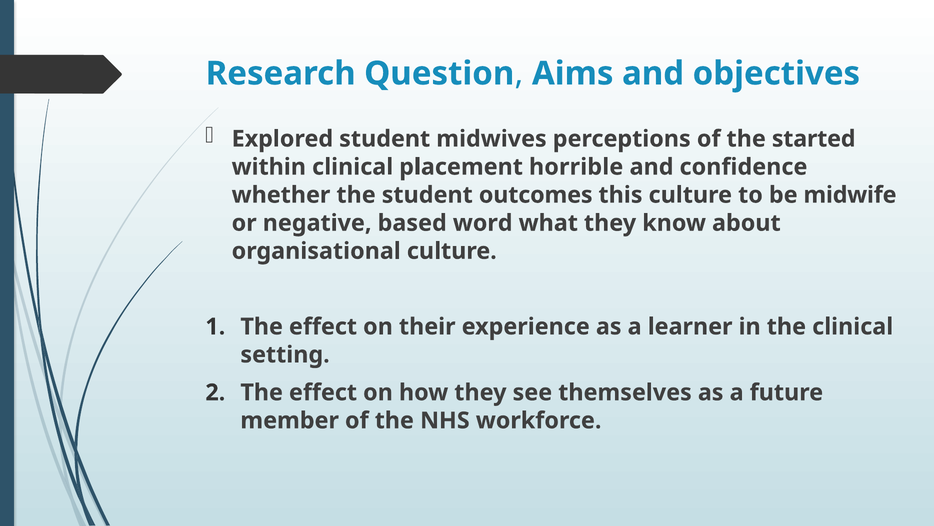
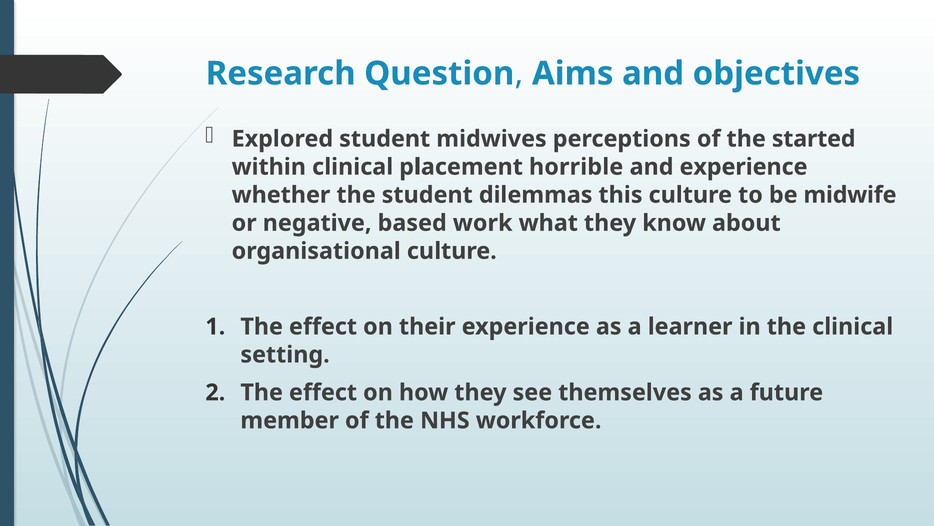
and confidence: confidence -> experience (744, 167)
outcomes: outcomes -> dilemmas (536, 195)
word: word -> work (483, 223)
